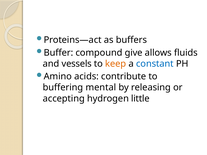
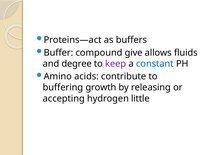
vessels: vessels -> degree (77, 64)
keep colour: orange -> purple (116, 64)
mental: mental -> growth (101, 88)
